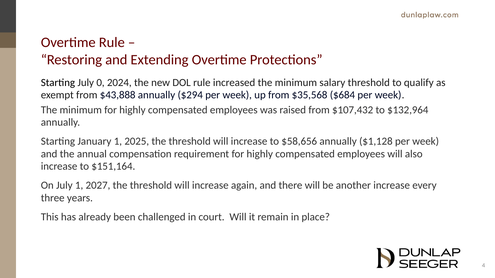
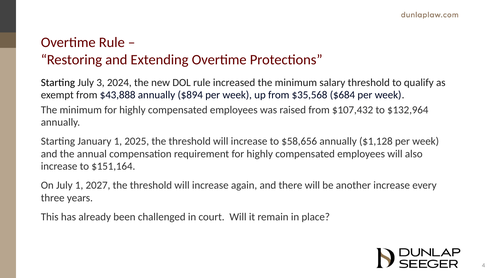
0: 0 -> 3 (101, 83)
$294: $294 -> $894 (190, 95)
